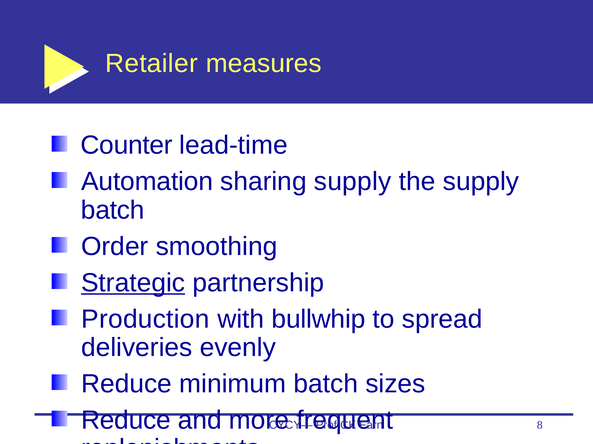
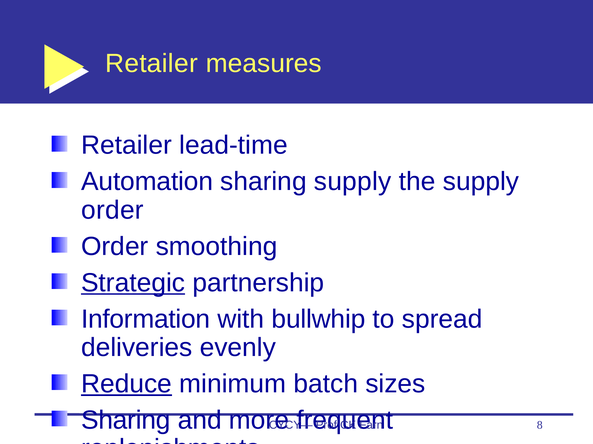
Counter: Counter -> Retailer (126, 146)
batch: batch -> order (112, 210)
Production: Production -> Information (146, 320)
Reduce underline: none -> present (126, 384)
Reduce: Reduce -> Sharing (126, 421)
